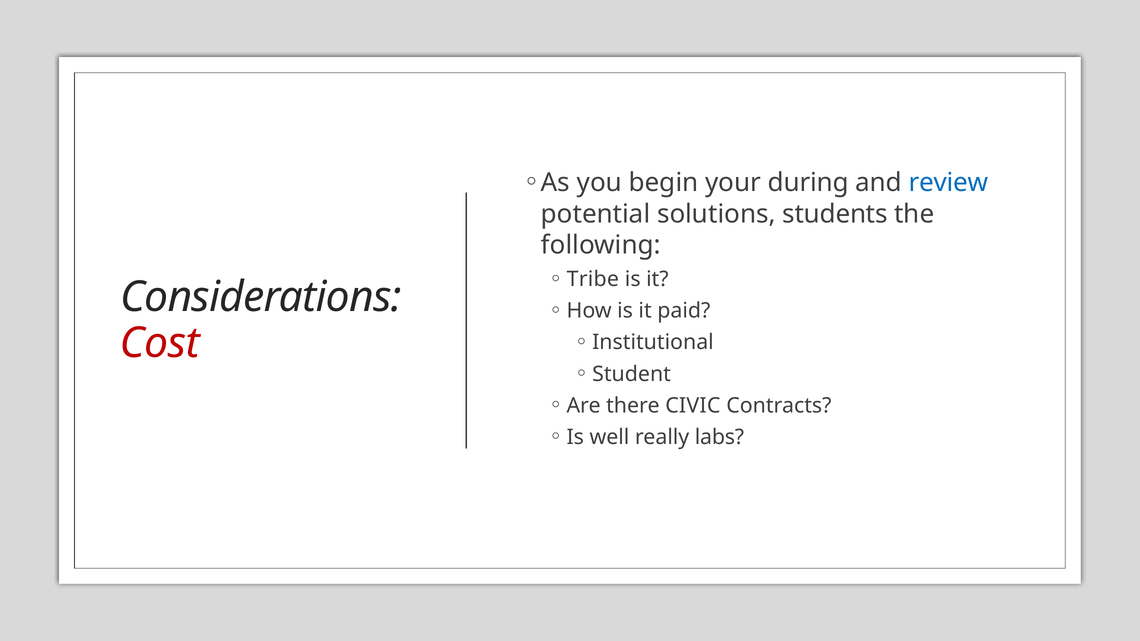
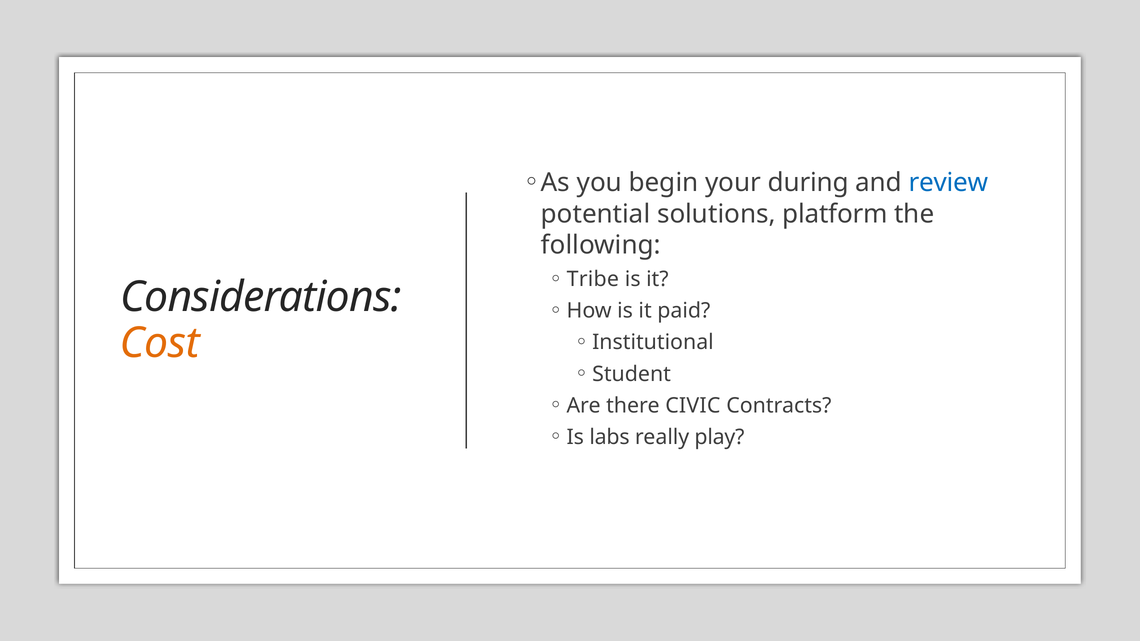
students: students -> platform (835, 214)
Cost colour: red -> orange (160, 343)
well: well -> labs (610, 437)
labs: labs -> play (719, 437)
